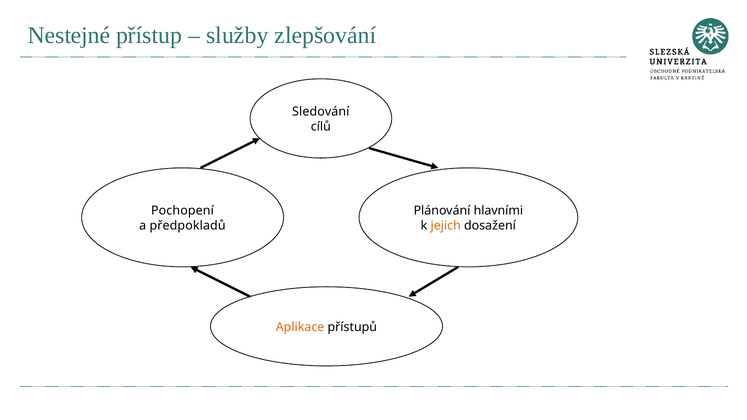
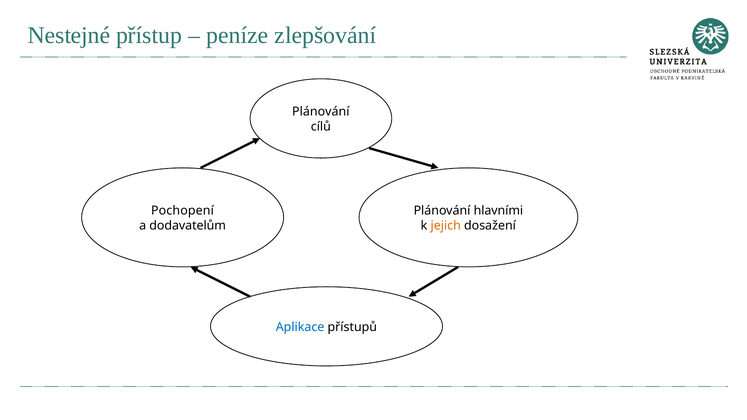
služby: služby -> peníze (237, 36)
Sledování: Sledování -> Plánování (321, 112)
předpokladů: předpokladů -> dodavatelům (188, 226)
Aplikace colour: orange -> blue (300, 327)
